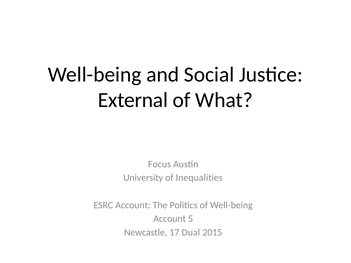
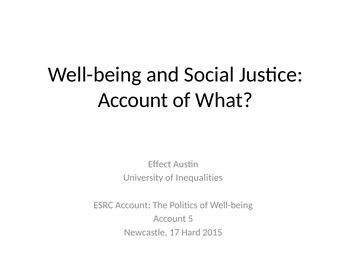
External: External -> Account (133, 100)
Focus: Focus -> Effect (160, 164)
Dual: Dual -> Hard (191, 233)
